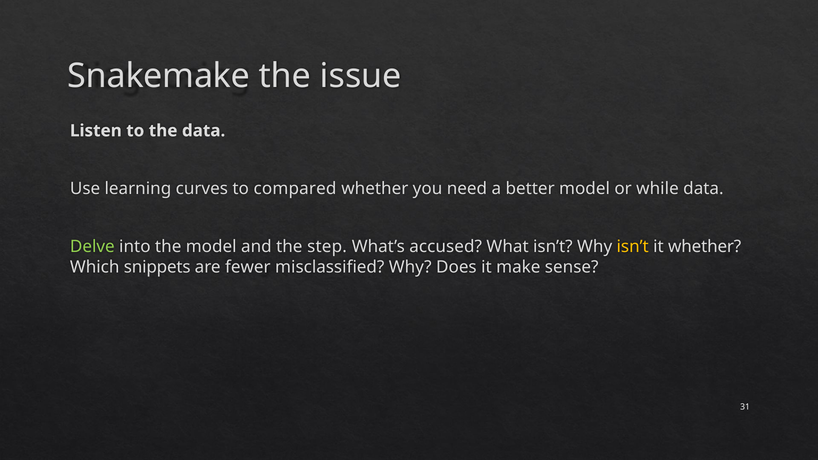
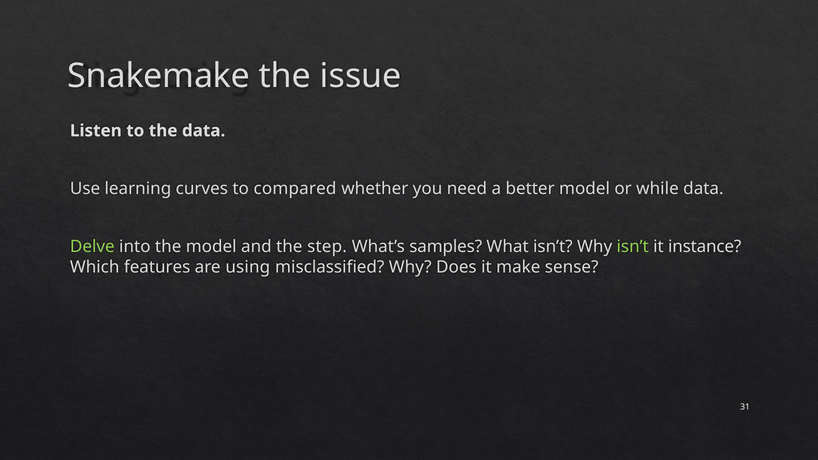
accused: accused -> samples (446, 247)
isn’t colour: yellow -> light green (633, 247)
it whether: whether -> instance (705, 247)
snippets: snippets -> features (157, 267)
fewer: fewer -> using (248, 267)
